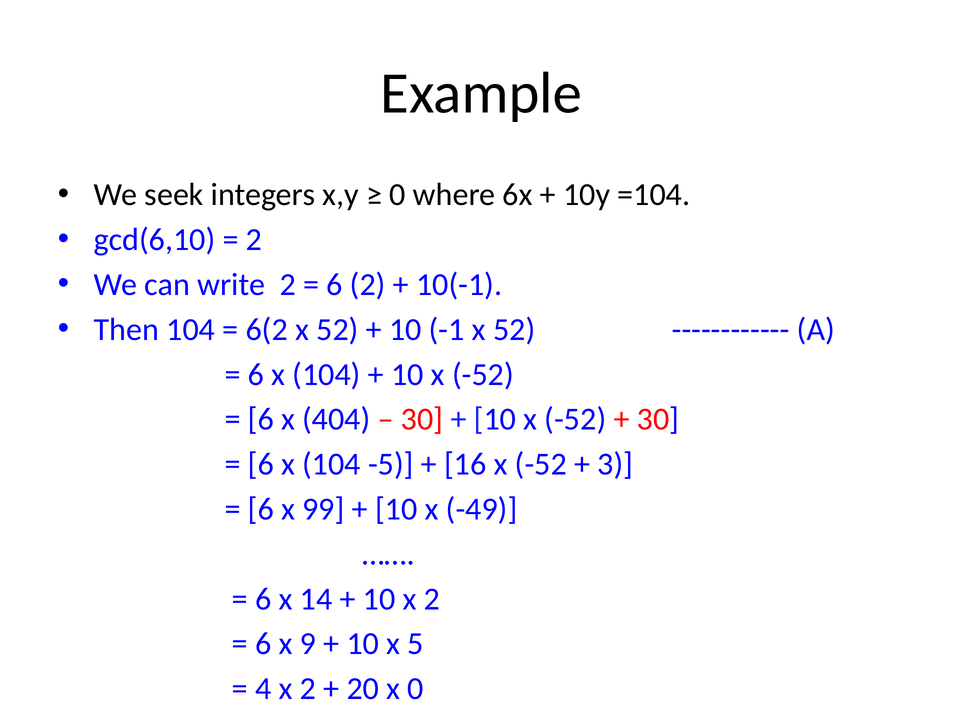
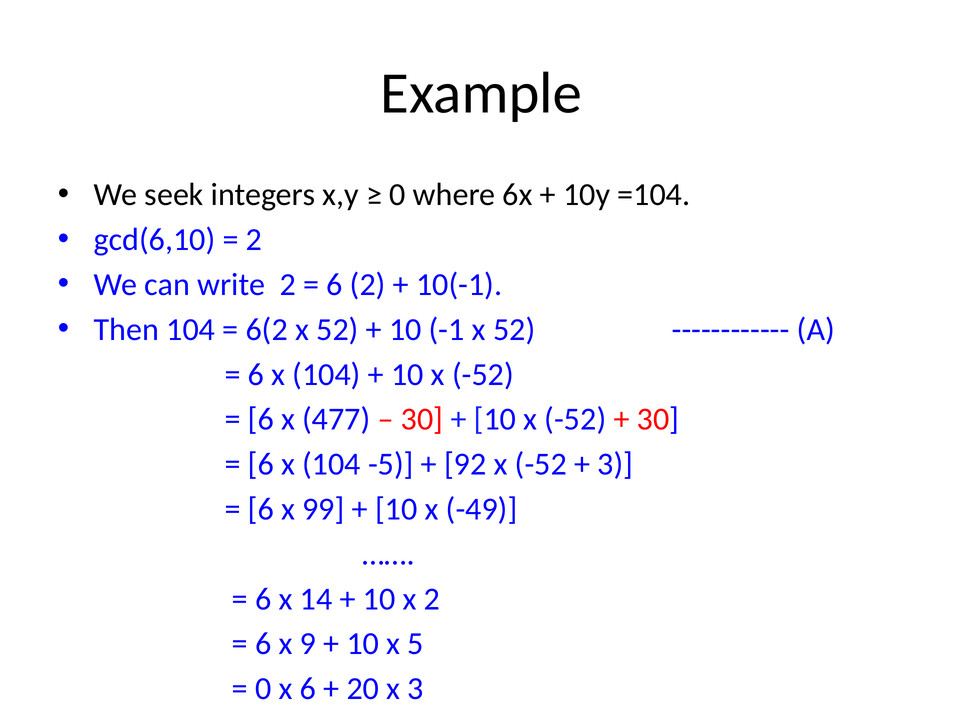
404: 404 -> 477 (336, 419)
16: 16 -> 92 (465, 464)
4: 4 -> 0 (263, 689)
2: 2 -> 6 (308, 689)
x 0: 0 -> 3 (416, 689)
